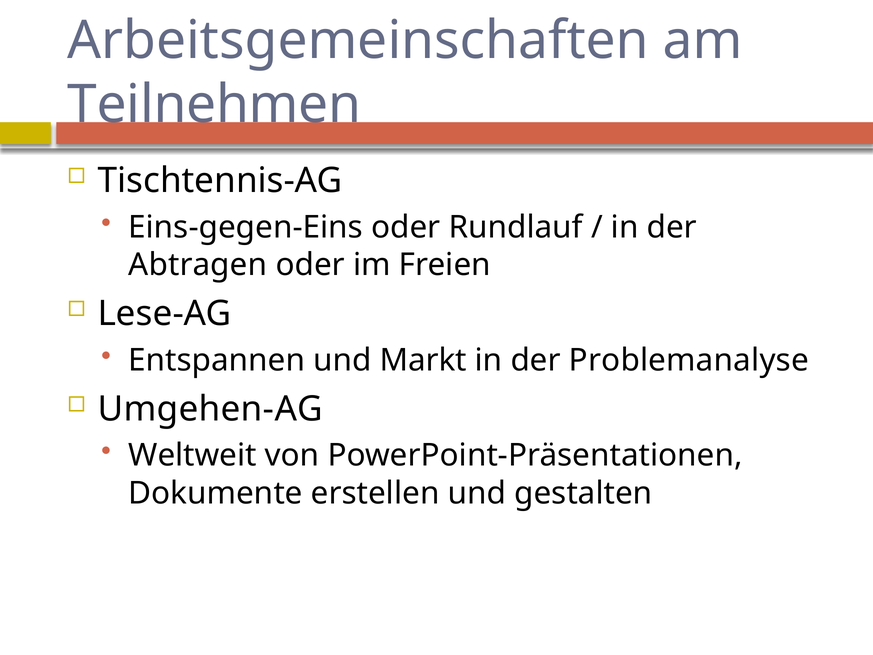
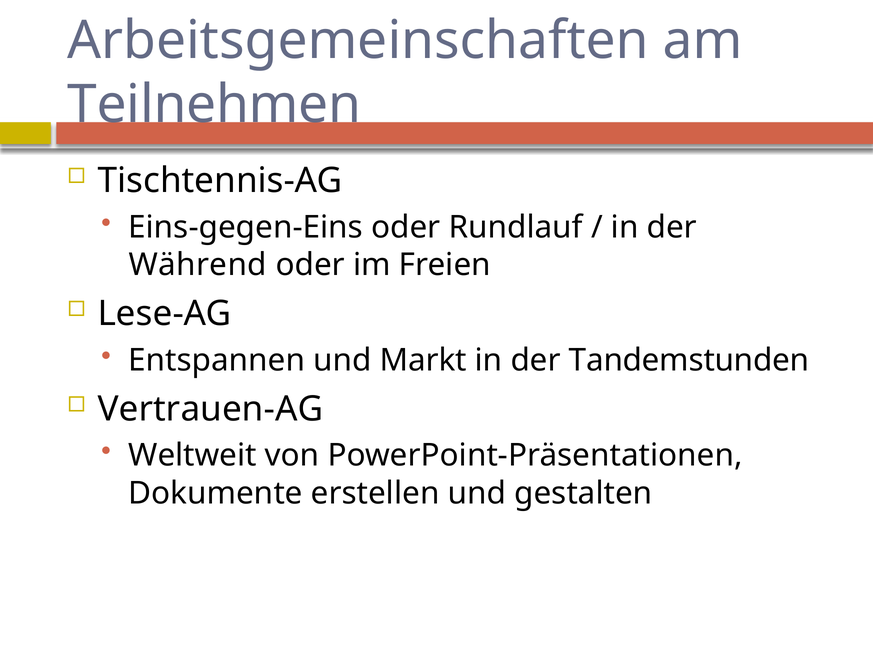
Abtragen: Abtragen -> Während (198, 265)
Problemanalyse: Problemanalyse -> Tandemstunden (689, 360)
Umgehen-AG: Umgehen-AG -> Vertrauen-AG (210, 409)
